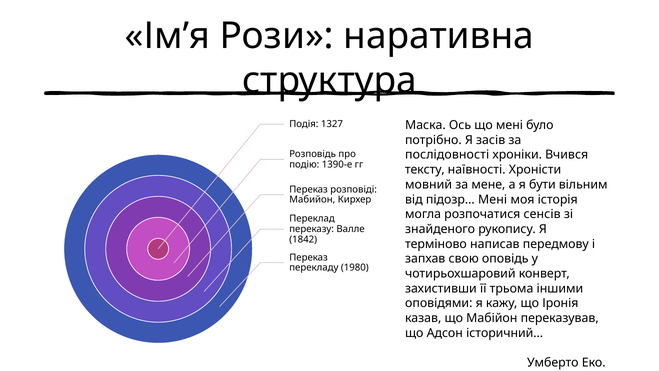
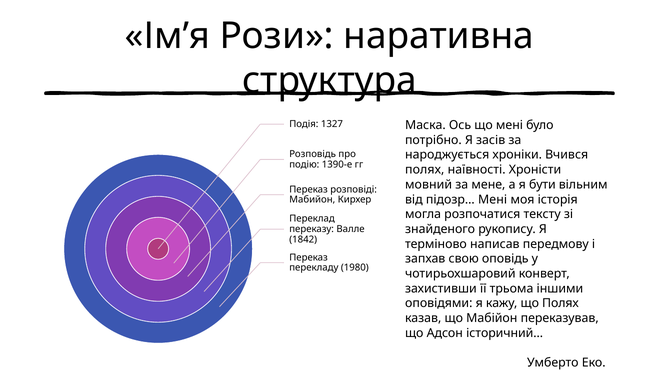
послідовності: послідовності -> народжується (447, 155)
тексту: тексту -> полях (425, 170)
сенсів: сенсів -> тексту (542, 214)
що Іронія: Іронія -> Полях (560, 303)
